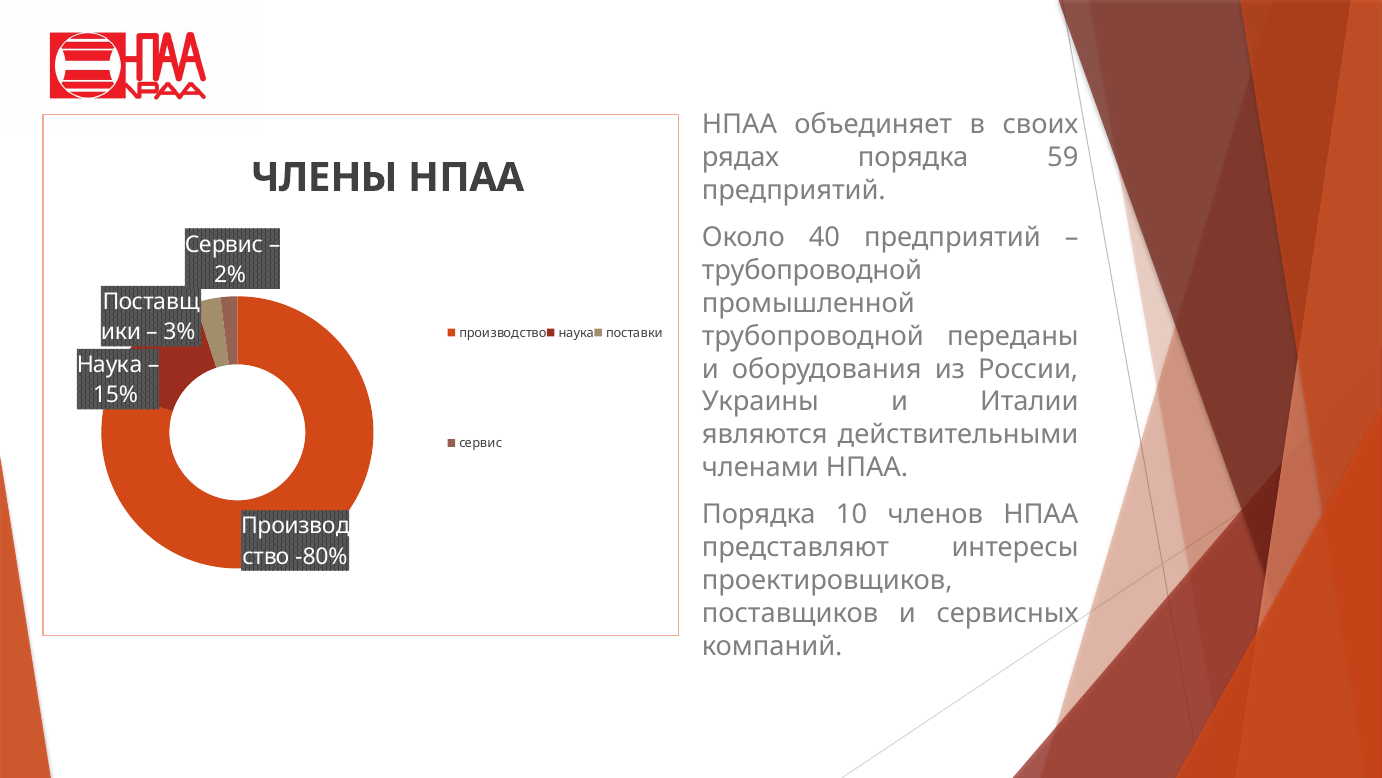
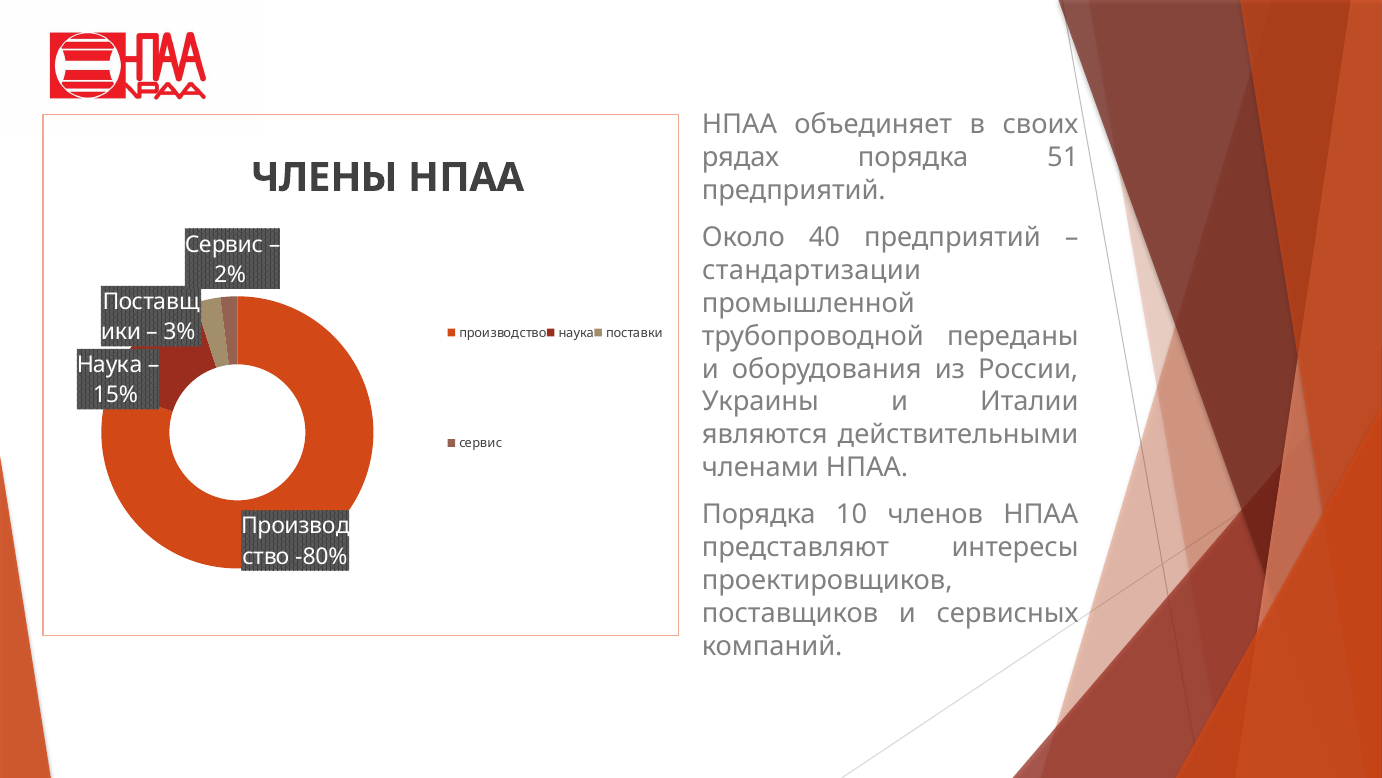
59: 59 -> 51 (1063, 158)
трубопроводной: трубопроводной -> стандартизации (812, 270)
